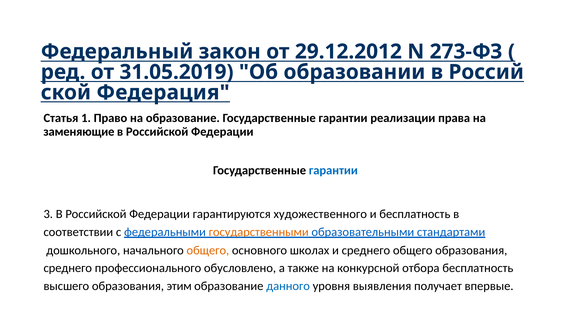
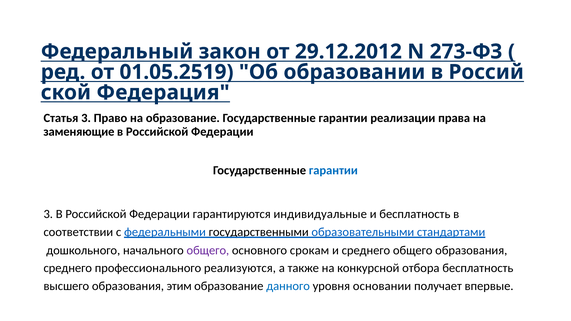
31.05.2019: 31.05.2019 -> 01.05.2519 (177, 72)
Статья 1: 1 -> 3 (86, 118)
художественного: художественного -> индивидуальные (320, 214)
государственными colour: orange -> black (259, 232)
общего colour: orange -> purple (208, 250)
школах: школах -> срокам (310, 250)
обусловлено: обусловлено -> реализуются (240, 268)
выявления: выявления -> основании (382, 286)
